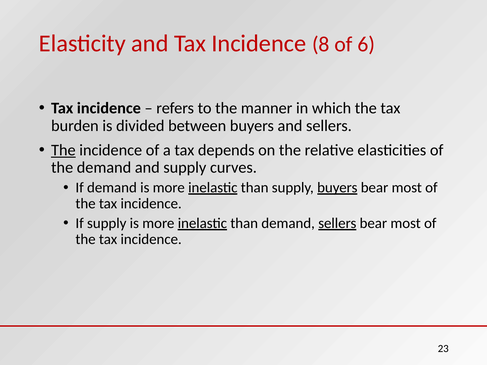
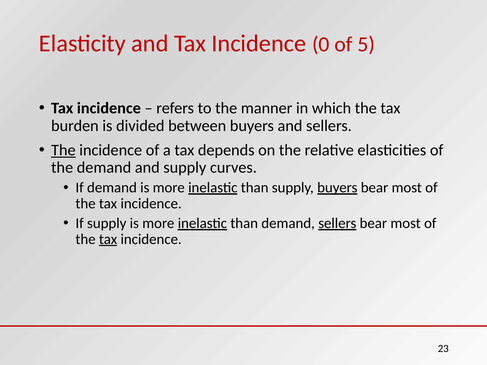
8: 8 -> 0 (321, 45)
6: 6 -> 5 (366, 45)
tax underline: none -> present (108, 239)
